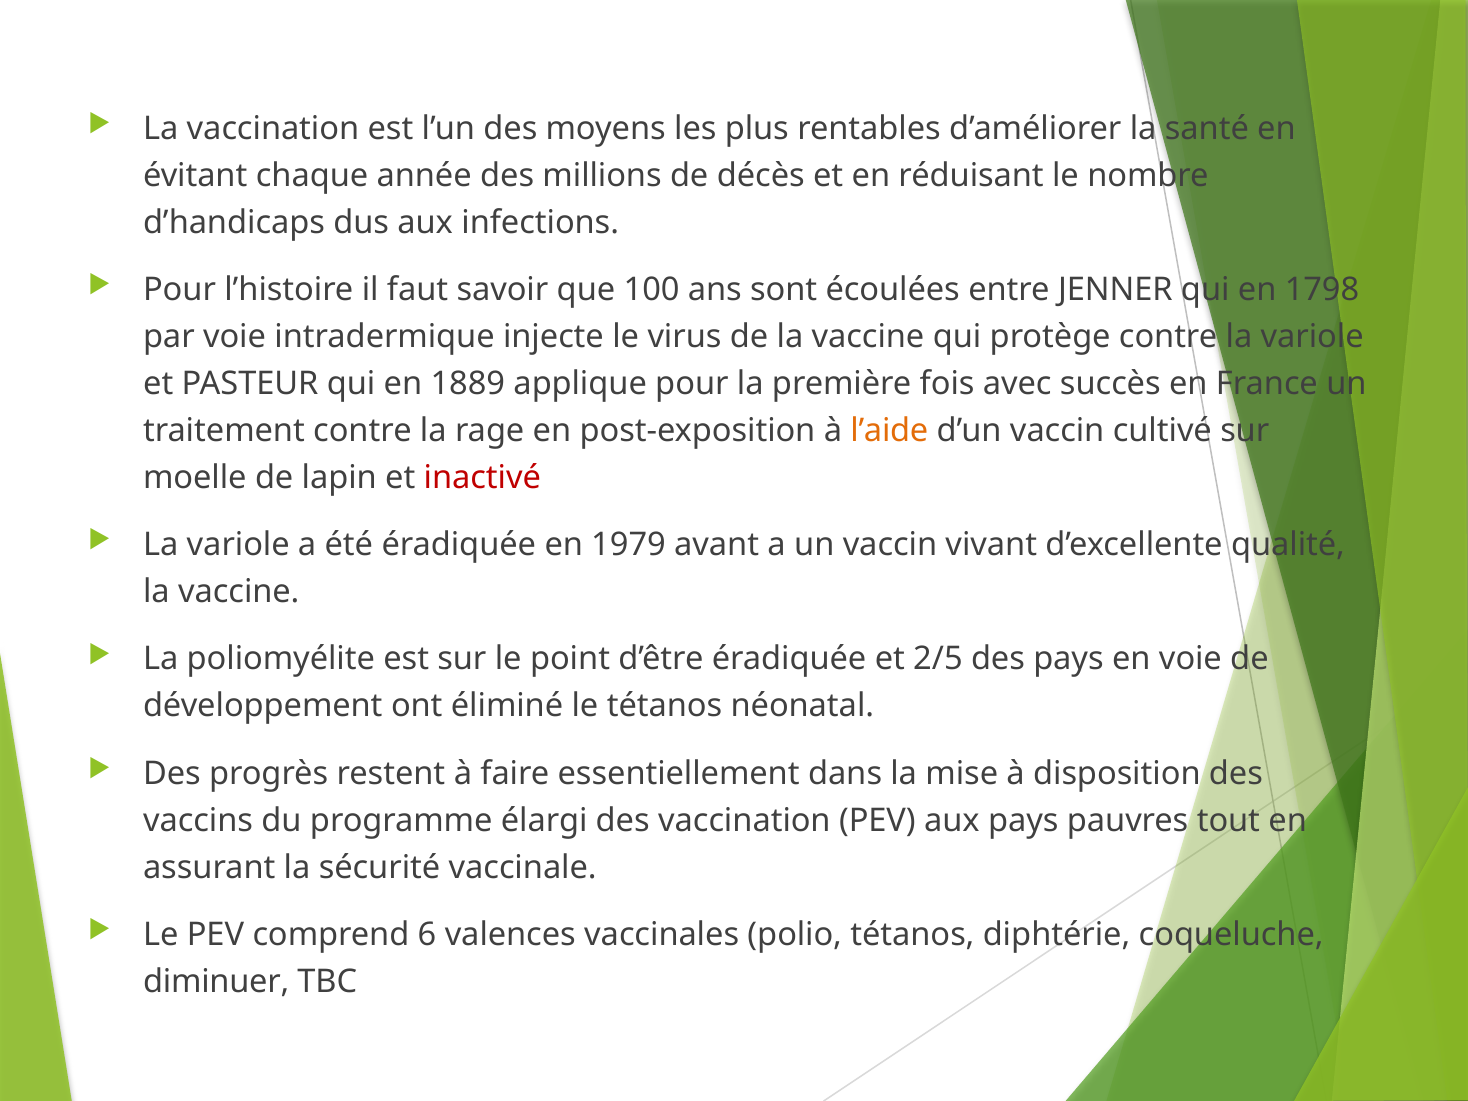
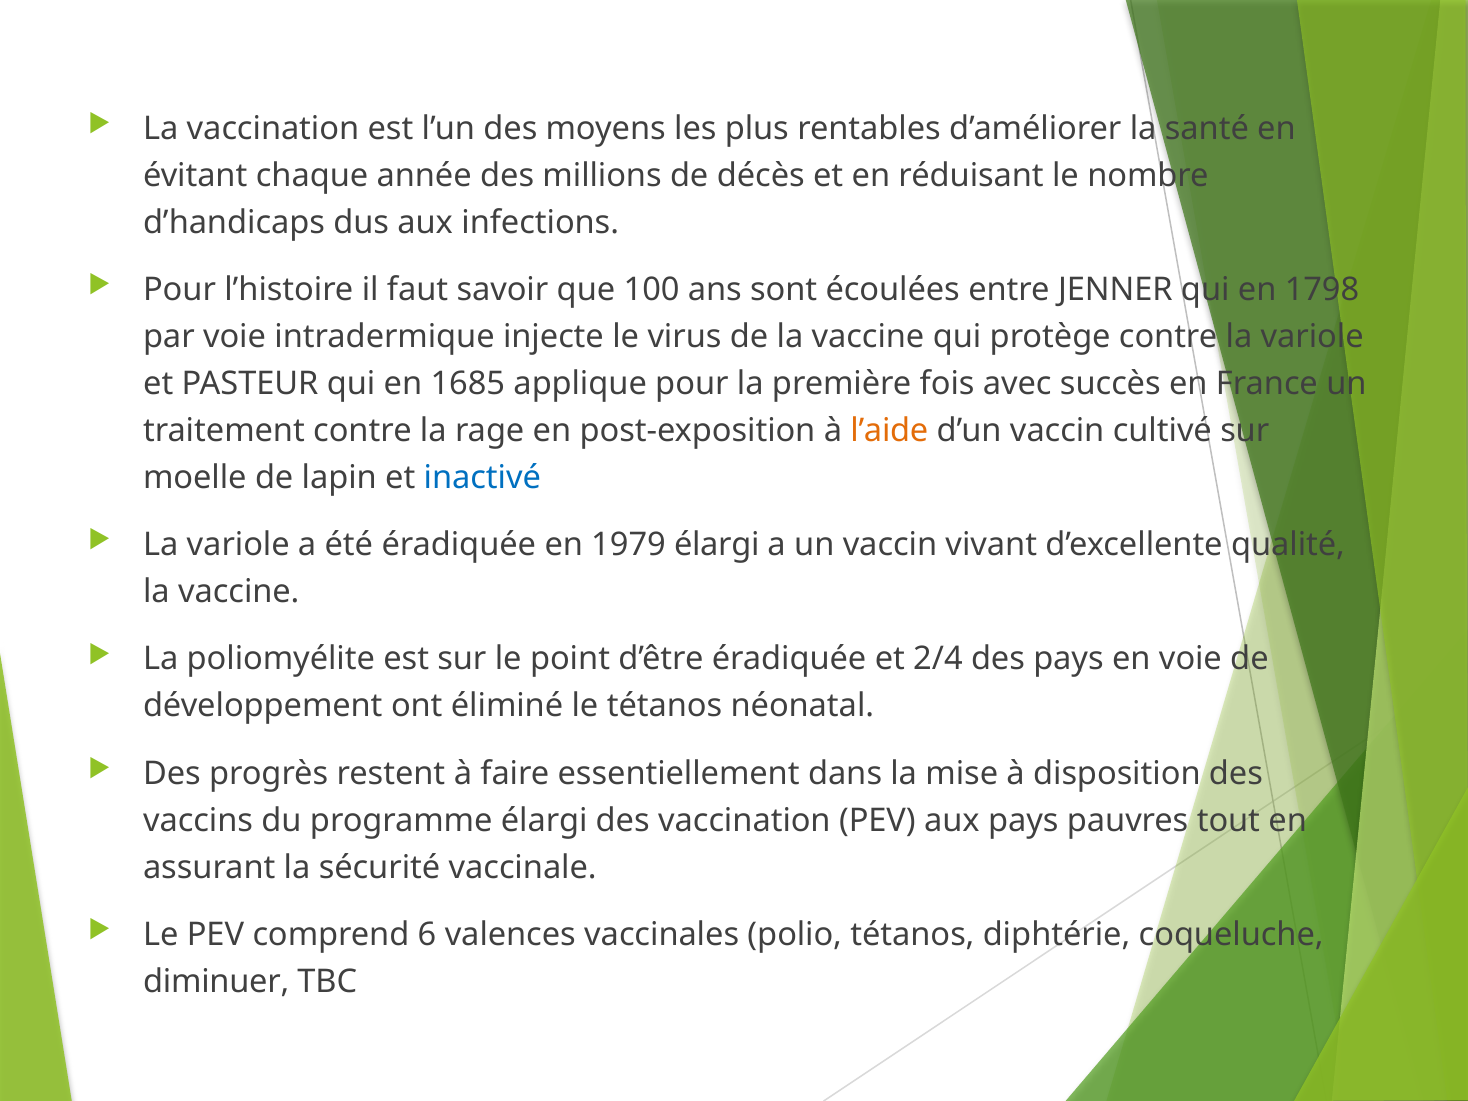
1889: 1889 -> 1685 (468, 384)
inactivé colour: red -> blue (482, 478)
1979 avant: avant -> élargi (717, 545)
2/5: 2/5 -> 2/4 (938, 659)
